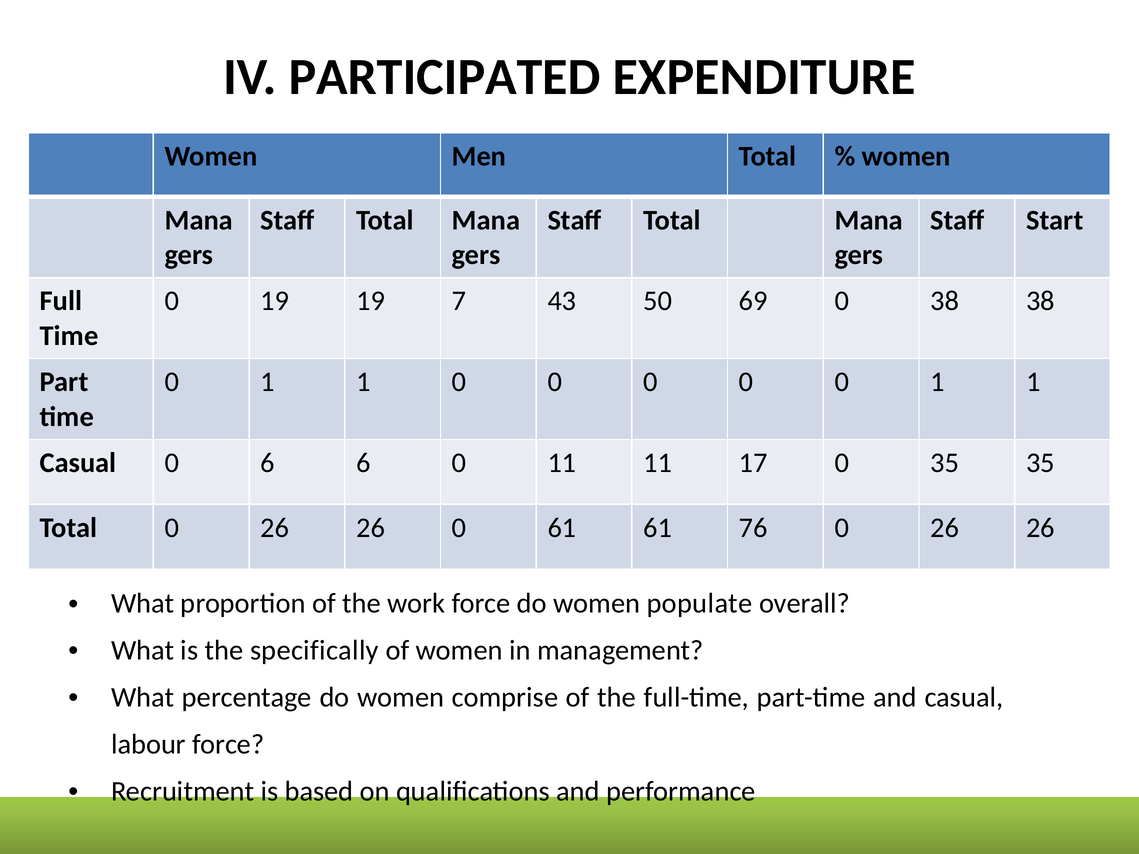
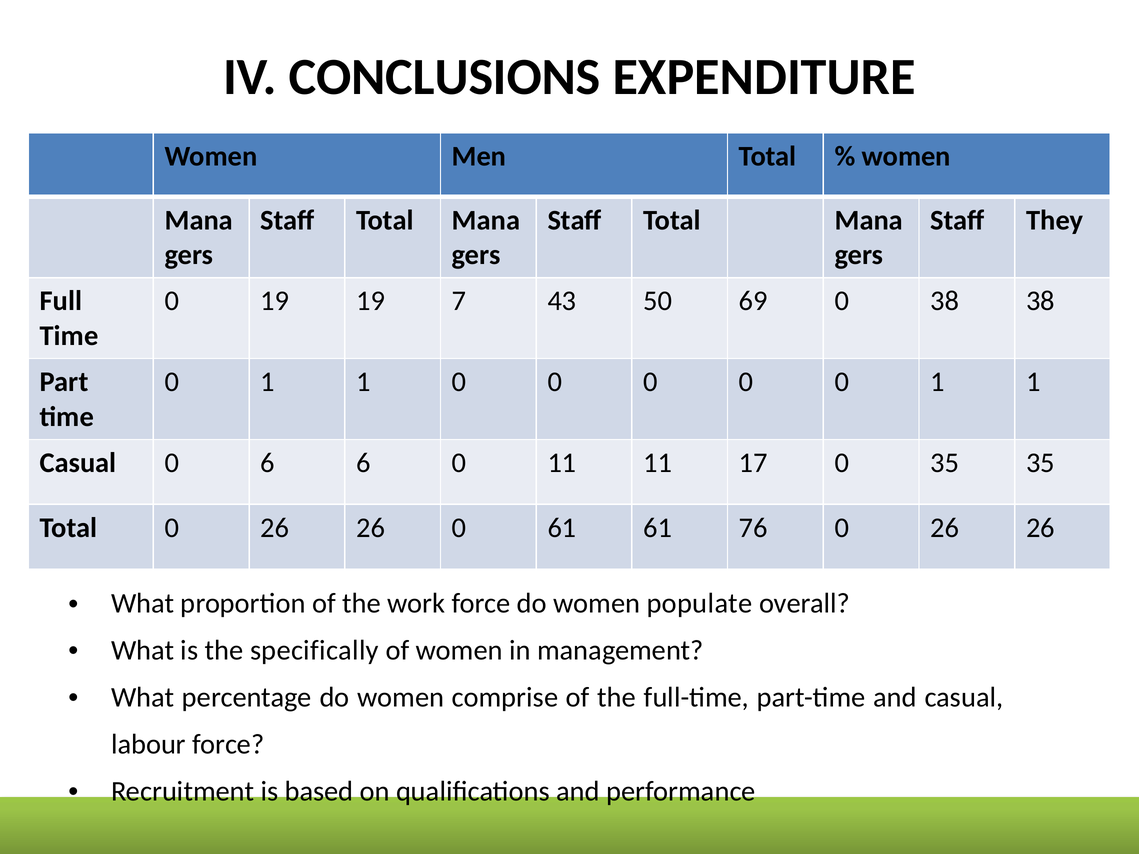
PARTICIPATED: PARTICIPATED -> CONCLUSIONS (445, 77)
Start: Start -> They (1055, 220)
